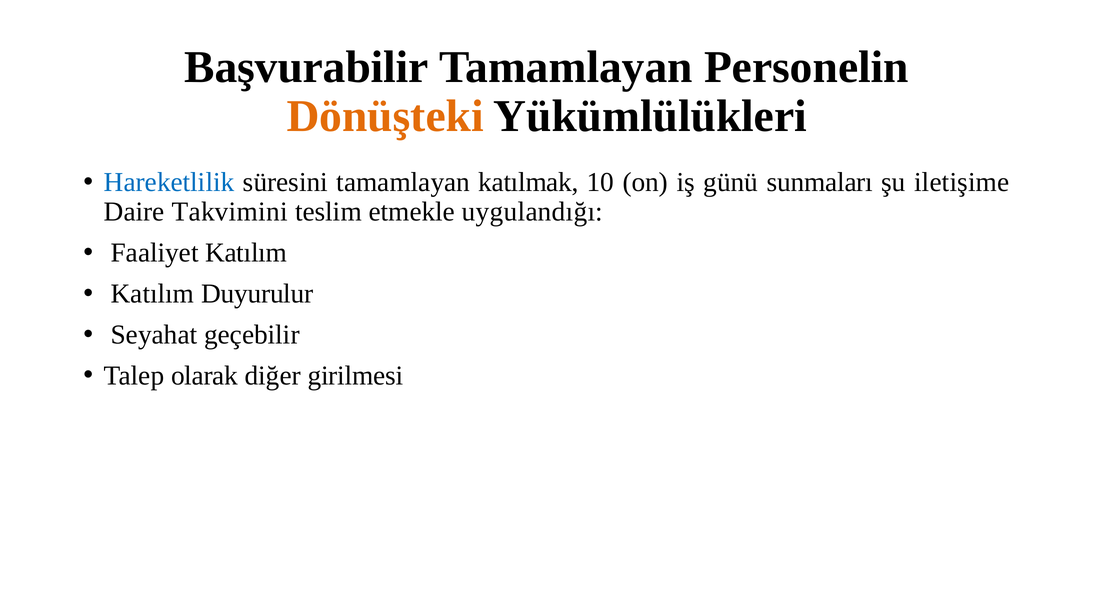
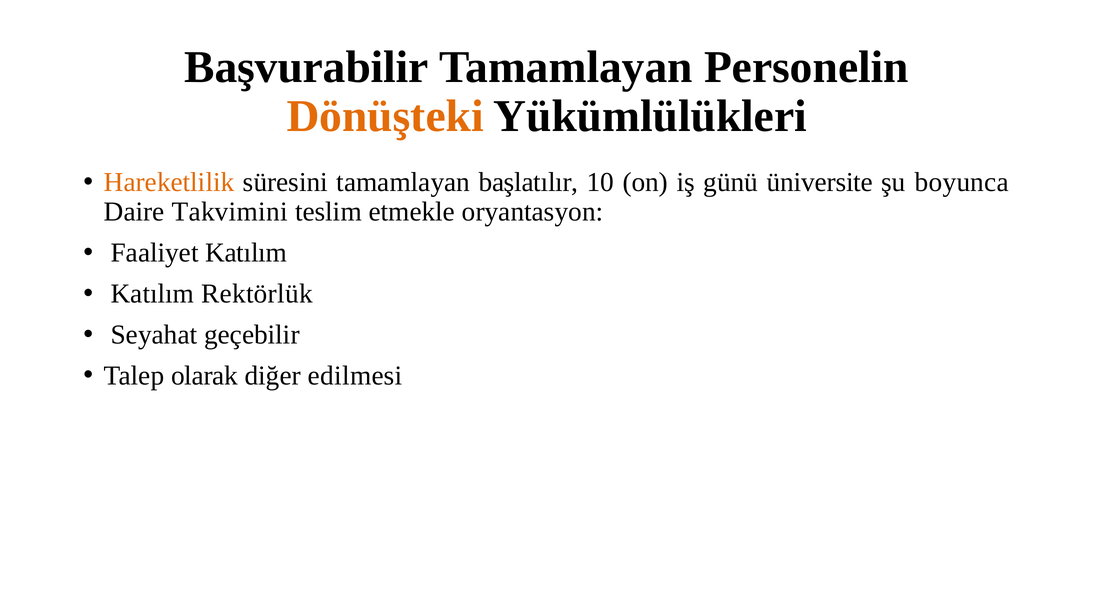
Hareketlilik colour: blue -> orange (169, 183)
katılmak: katılmak -> başlatılır (528, 183)
sunmaları: sunmaları -> üniversite (820, 183)
iletişime: iletişime -> boyunca (962, 183)
uygulandığı: uygulandığı -> oryantasyon (533, 212)
Duyurulur: Duyurulur -> Rektörlük (257, 294)
girilmesi: girilmesi -> edilmesi (355, 376)
